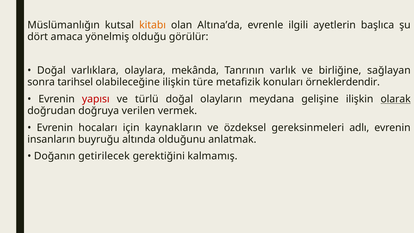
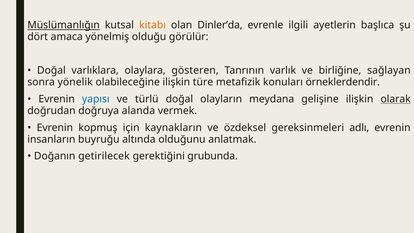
Müslümanlığın underline: none -> present (64, 25)
Altına’da: Altına’da -> Dinler’da (220, 25)
mekânda: mekânda -> gösteren (195, 70)
tarihsel: tarihsel -> yönelik (75, 82)
yapısı colour: red -> blue (96, 99)
verilen: verilen -> alanda (138, 111)
hocaları: hocaları -> kopmuş (98, 128)
kalmamış: kalmamış -> grubunda (213, 156)
